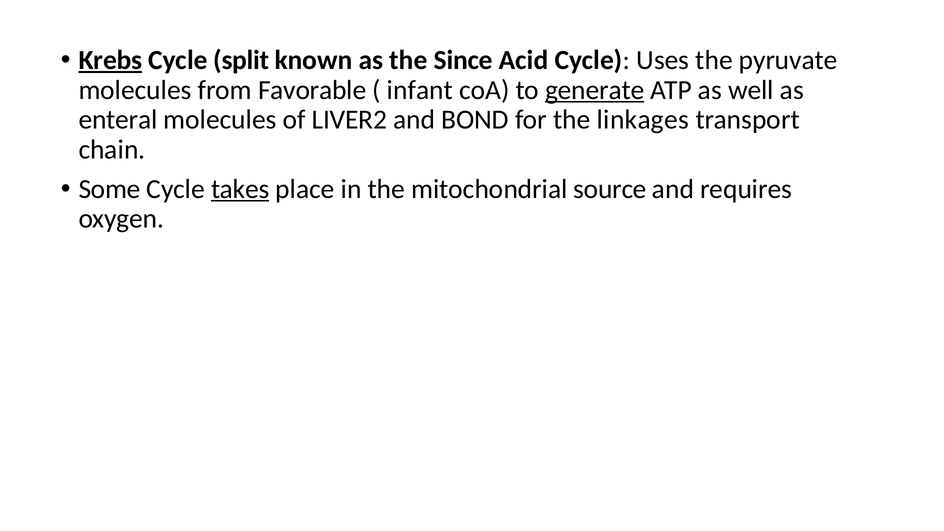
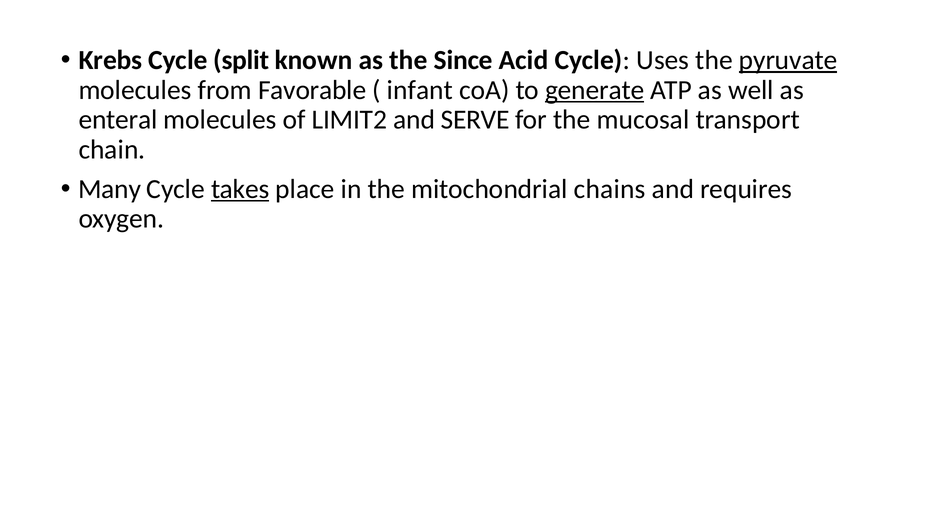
Krebs underline: present -> none (110, 60)
pyruvate underline: none -> present (788, 60)
LIVER2: LIVER2 -> LIMIT2 (349, 120)
BOND: BOND -> SERVE (475, 120)
linkages: linkages -> mucosal (643, 120)
Some: Some -> Many (110, 189)
source: source -> chains (610, 189)
